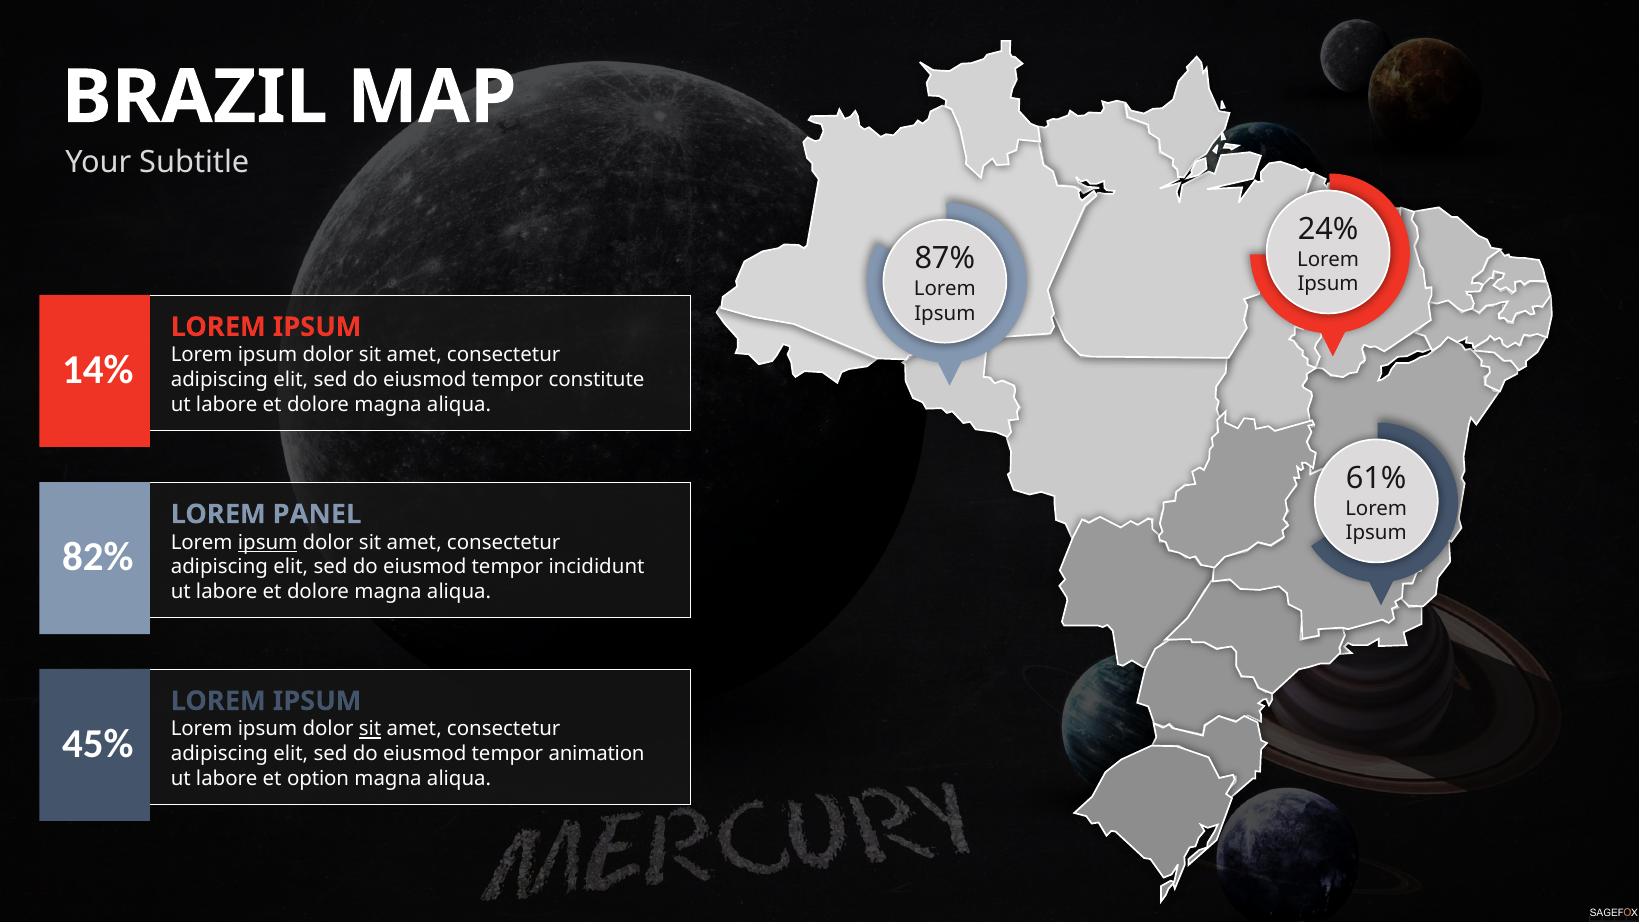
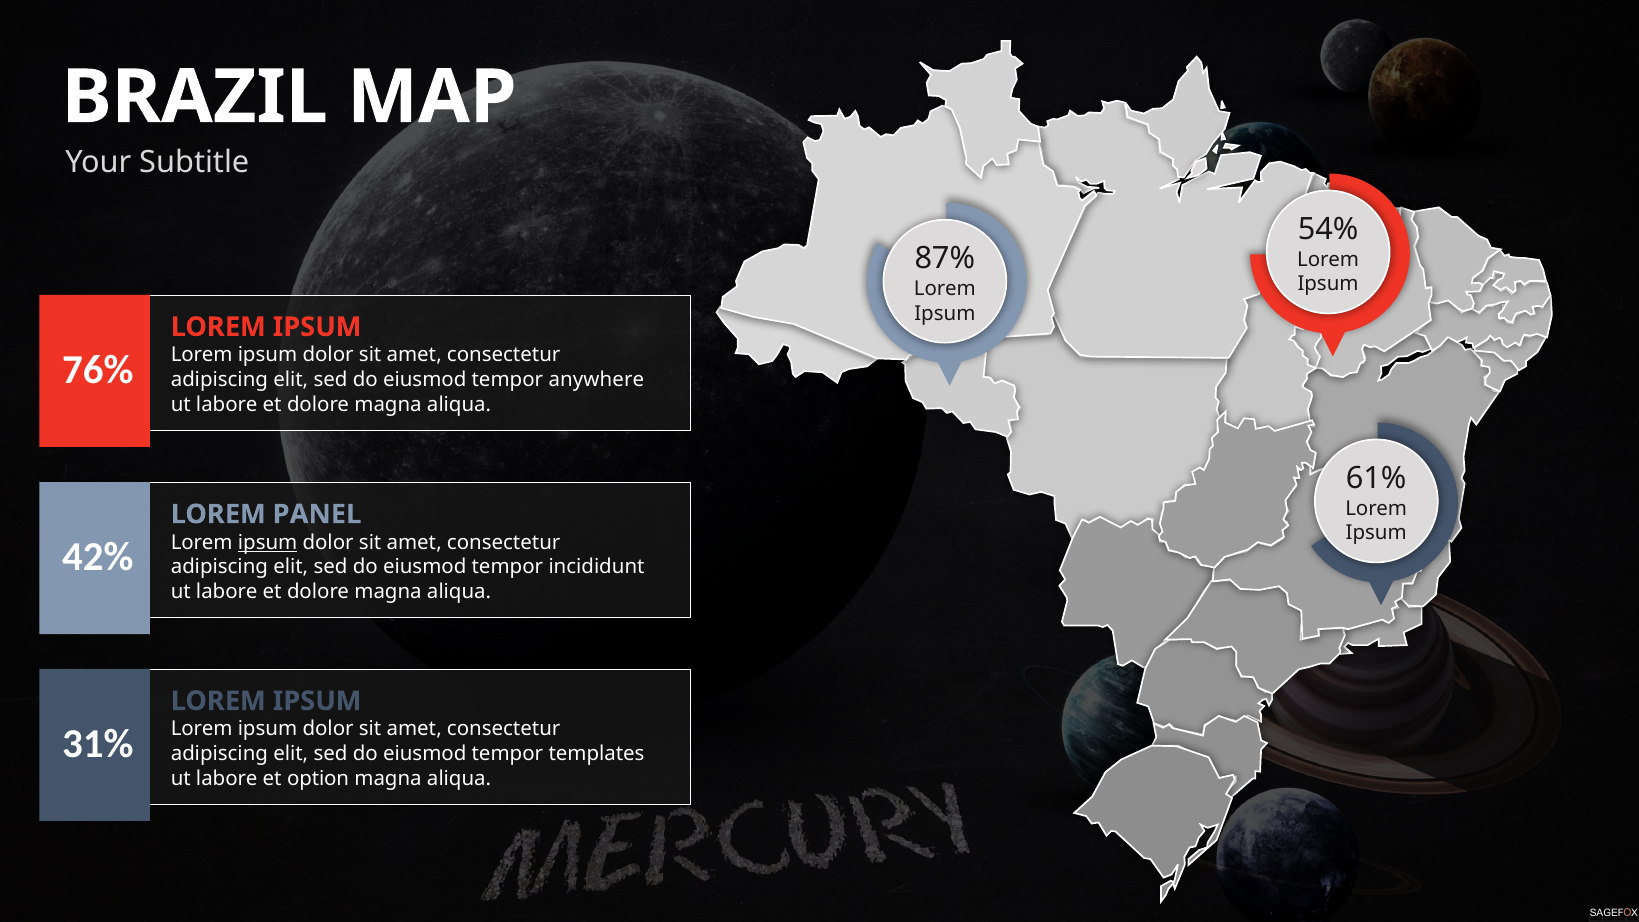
24%: 24% -> 54% (1328, 229)
14%: 14% -> 76% (98, 370)
constitute: constitute -> anywhere (596, 380)
82%: 82% -> 42% (98, 557)
sit underline: present -> none (370, 729)
45%: 45% -> 31% (98, 744)
animation: animation -> templates (596, 754)
